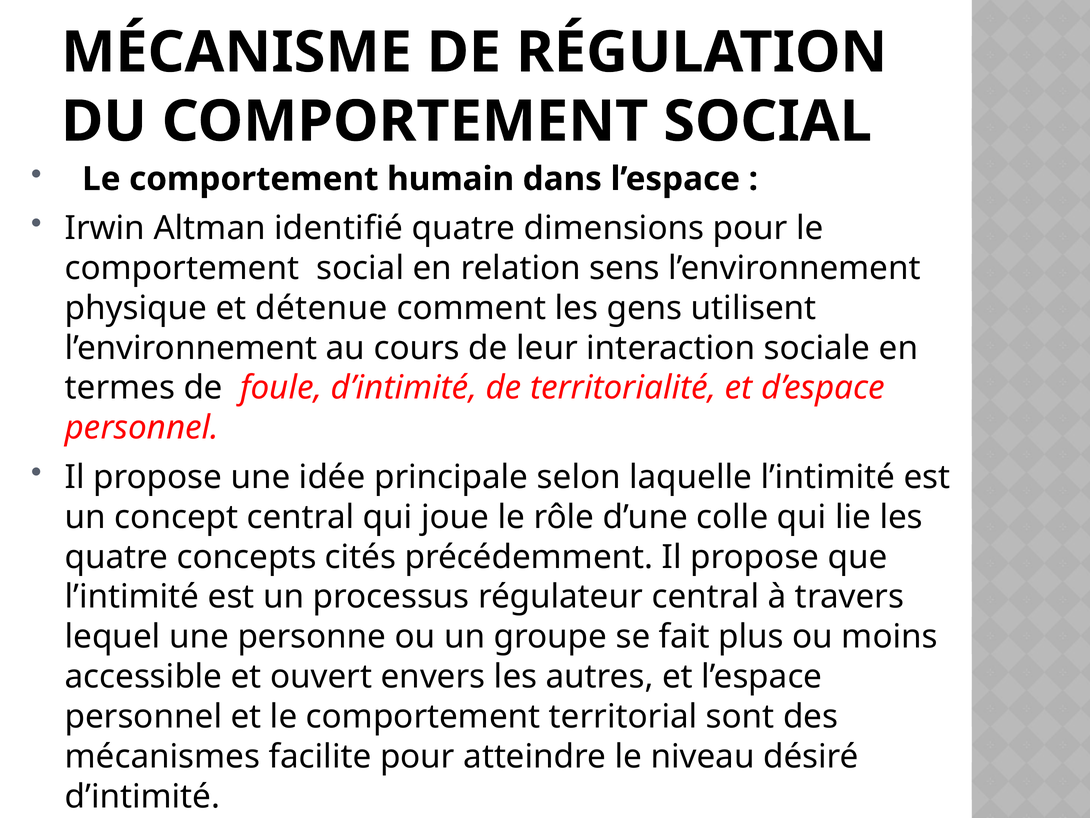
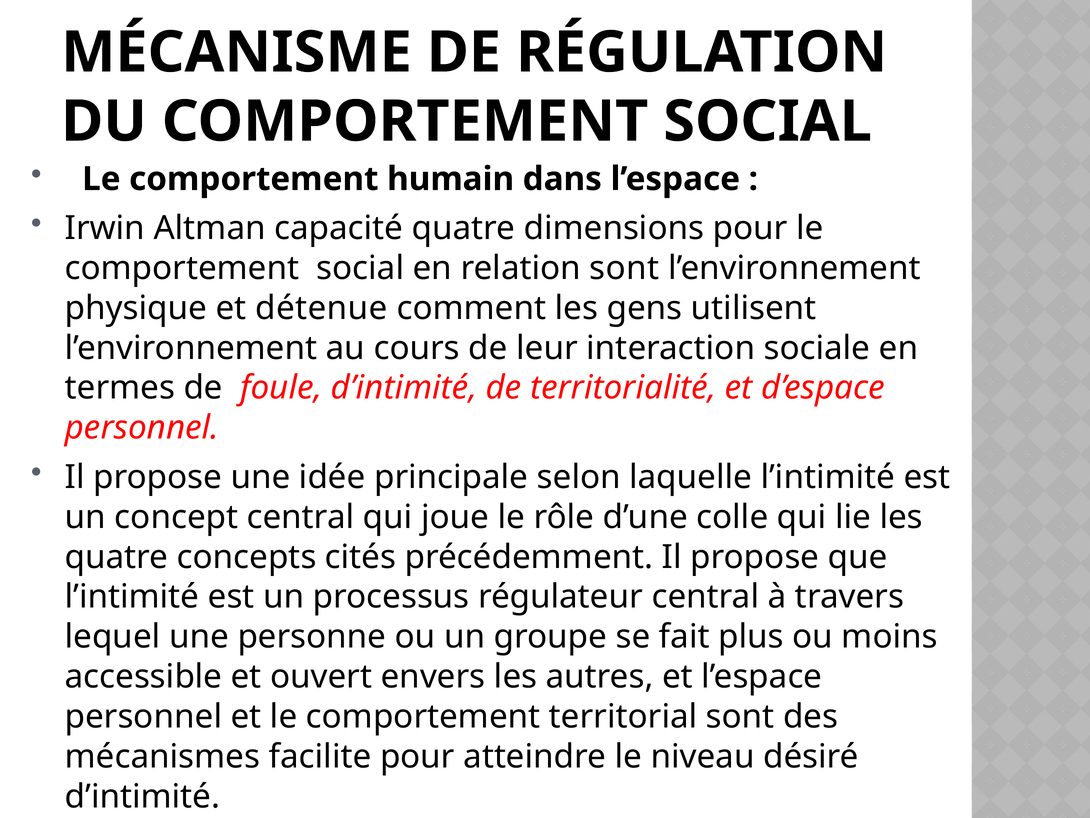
identifié: identifié -> capacité (339, 228)
relation sens: sens -> sont (624, 268)
